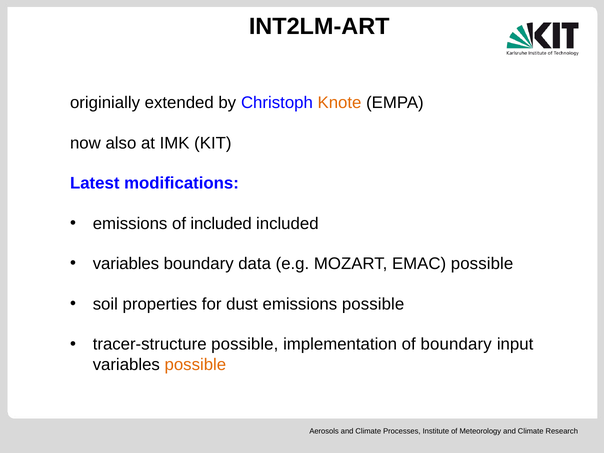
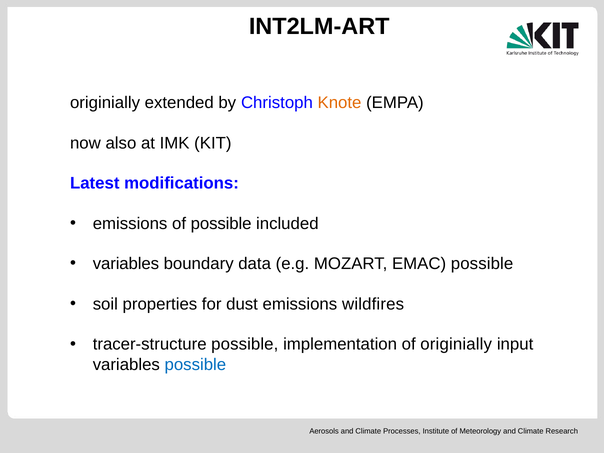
of included: included -> possible (221, 224)
emissions possible: possible -> wildfires (373, 304)
of boundary: boundary -> originially (456, 344)
possible colour: orange -> blue (195, 365)
